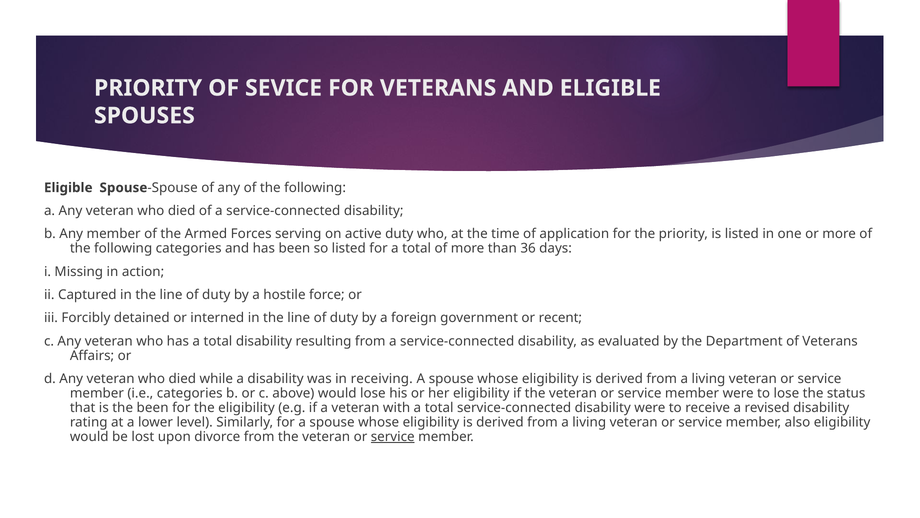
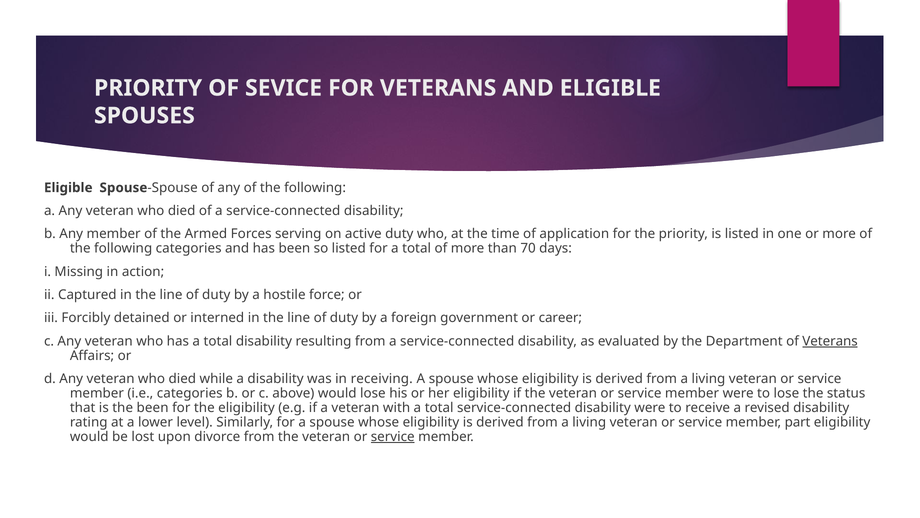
36: 36 -> 70 (528, 248)
recent: recent -> career (560, 318)
Veterans underline: none -> present (830, 341)
also: also -> part (798, 422)
